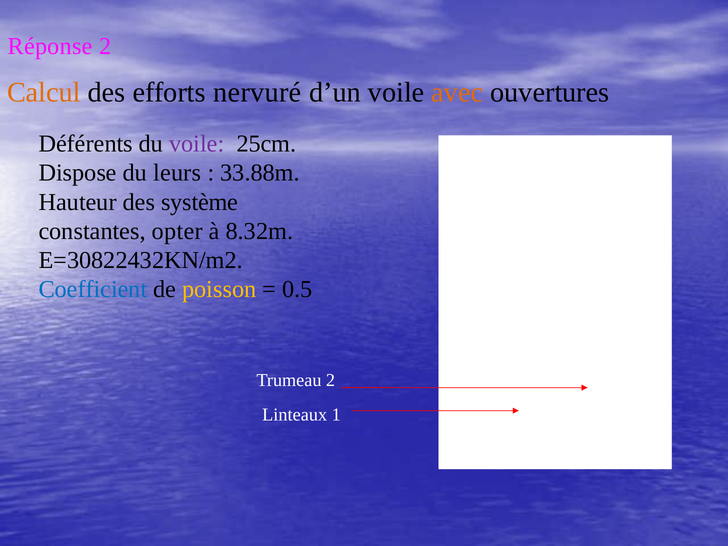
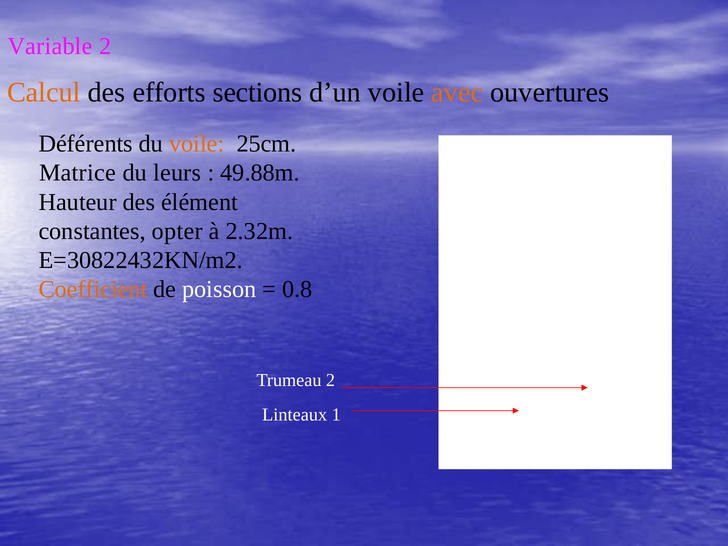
Réponse: Réponse -> Variable (50, 46)
nervuré: nervuré -> sections (258, 93)
voile colour: purple -> orange (197, 144)
Dispose: Dispose -> Matrice (78, 173)
33.88m: 33.88m -> 49.88m (260, 173)
système: système -> élément (199, 202)
8.32m: 8.32m -> 2.32m (259, 231)
Coefficient colour: blue -> orange (93, 289)
poisson colour: yellow -> white (219, 289)
0.5: 0.5 -> 0.8 (297, 289)
